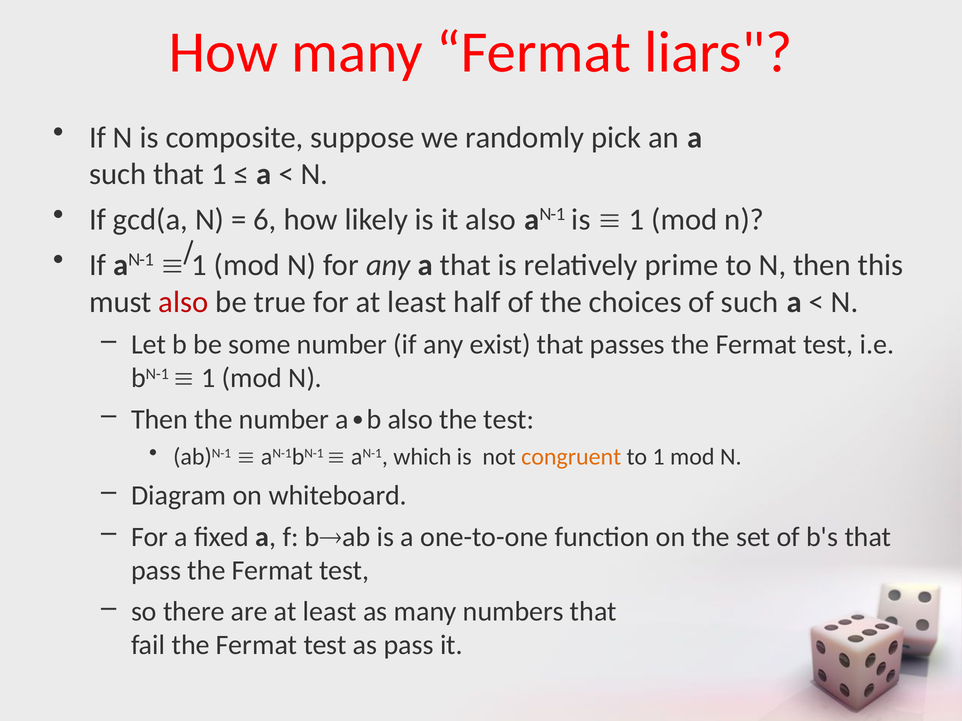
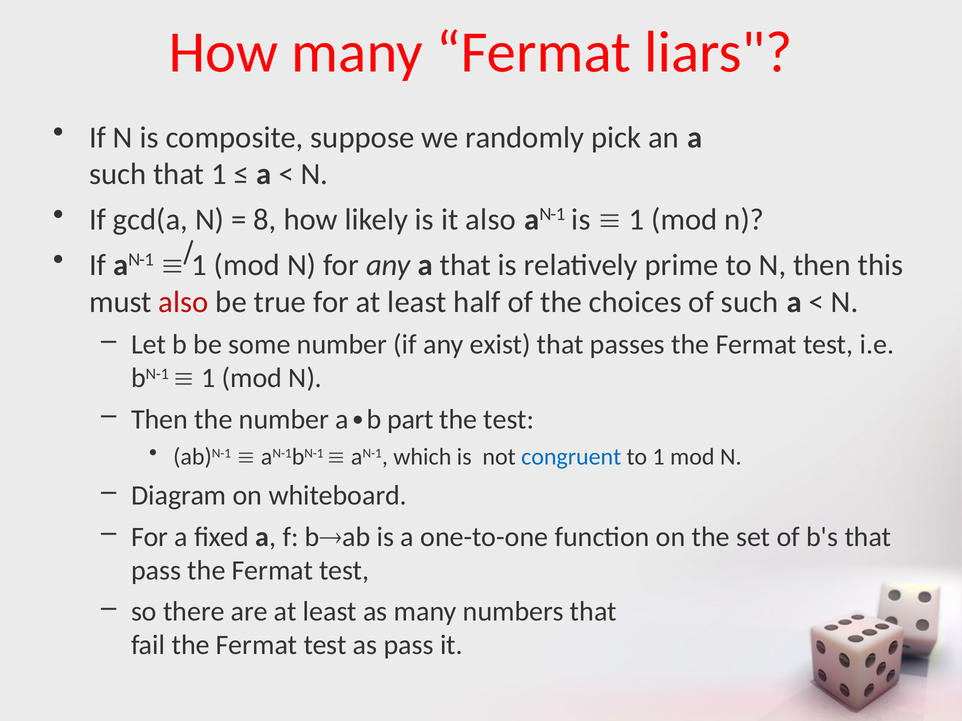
6: 6 -> 8 (265, 220)
b also: also -> part (410, 420)
congruent colour: orange -> blue (571, 457)
